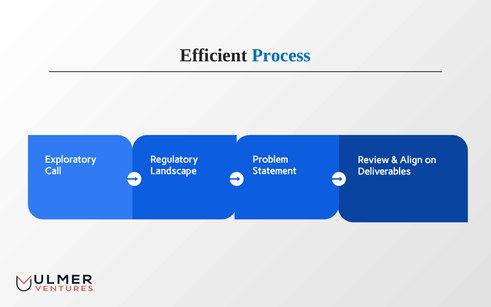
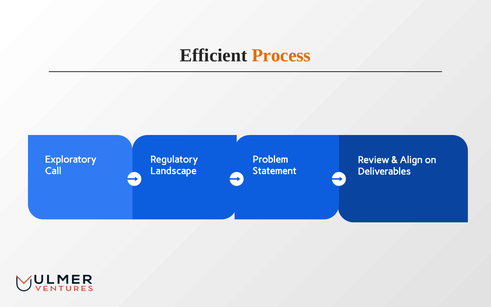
Process colour: blue -> orange (281, 55)
